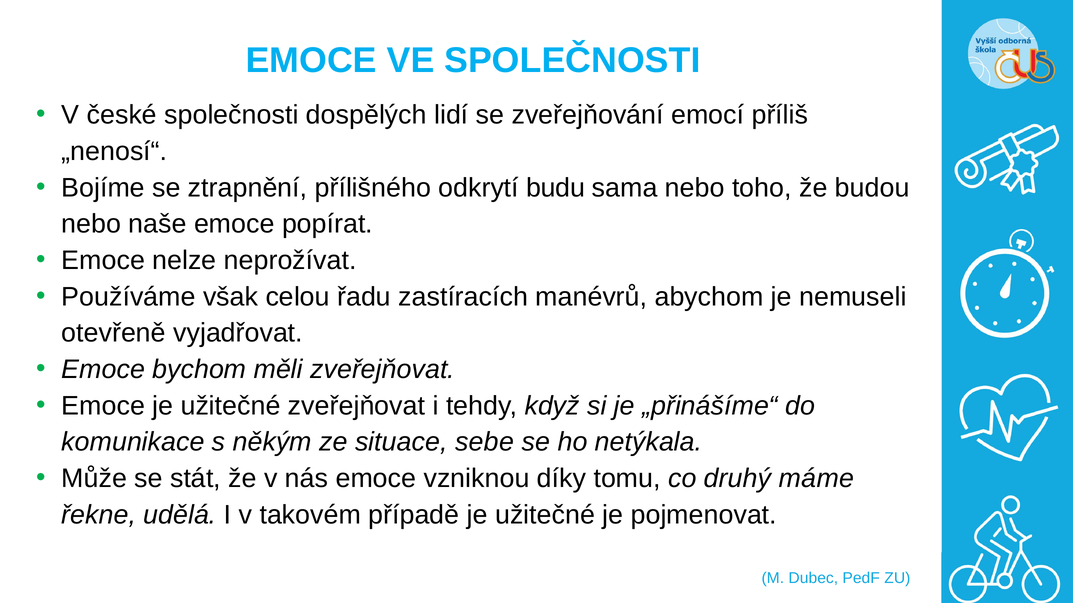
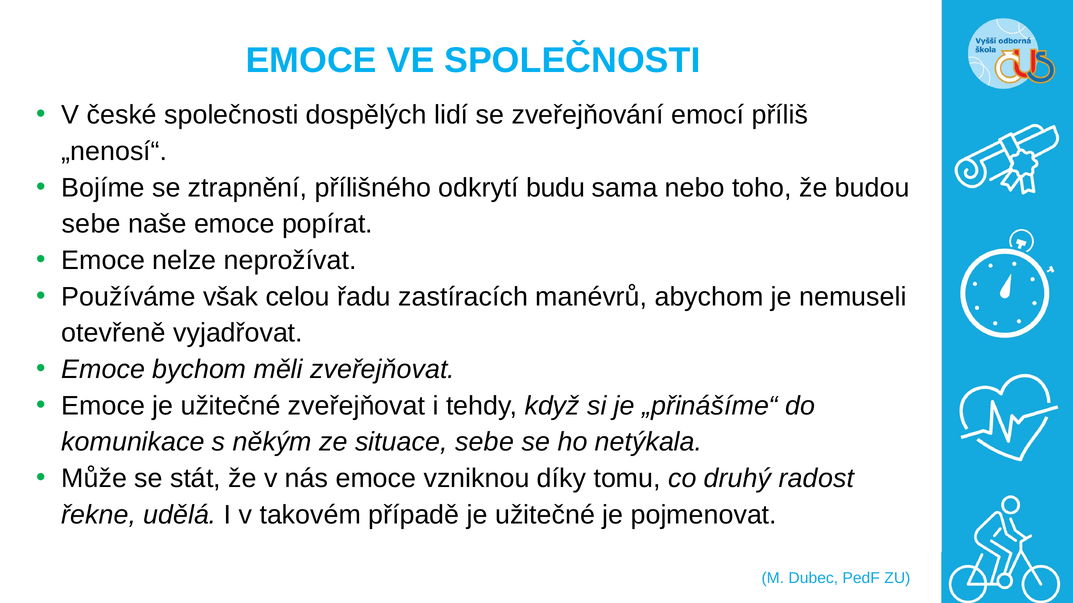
nebo: nebo -> sebe (91, 224)
máme: máme -> radost (816, 479)
